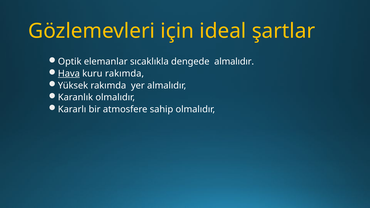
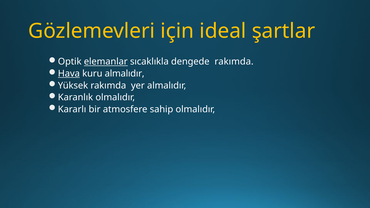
elemanlar underline: none -> present (106, 62)
dengede almalıdır: almalıdır -> rakımda (234, 62)
kuru rakımda: rakımda -> almalıdır (125, 74)
